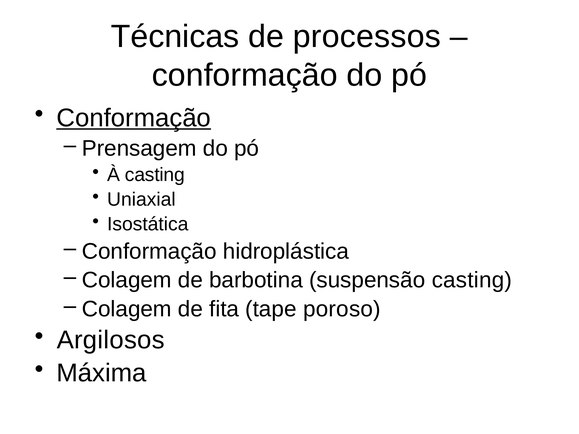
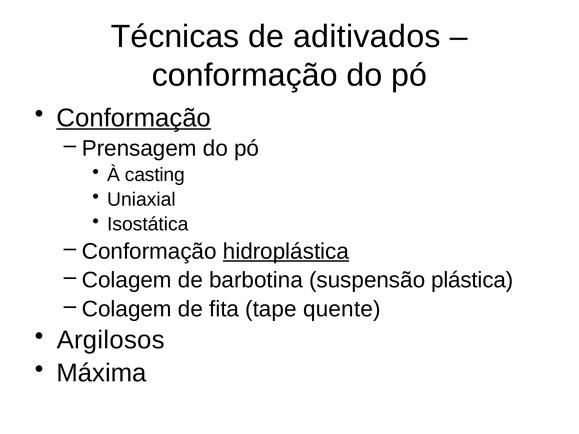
processos: processos -> aditivados (367, 37)
hidroplástica underline: none -> present (286, 251)
suspensão casting: casting -> plástica (472, 280)
poroso: poroso -> quente (342, 309)
